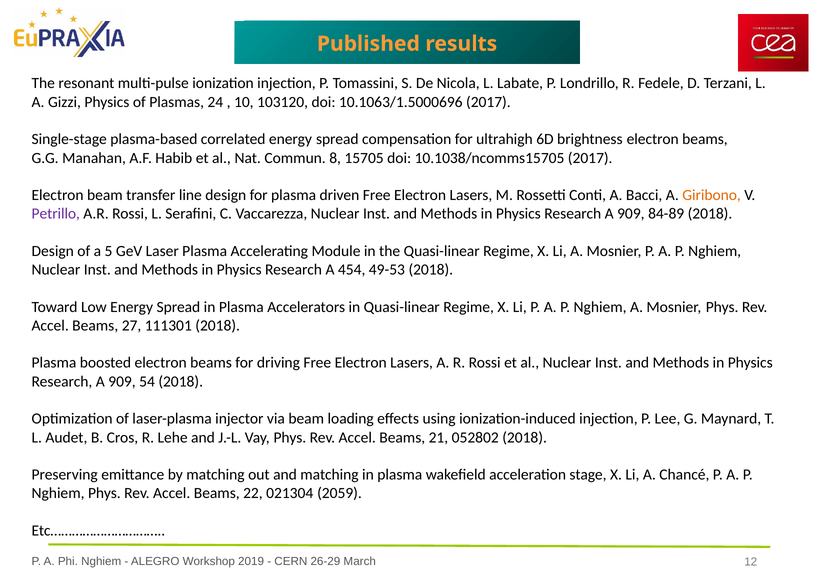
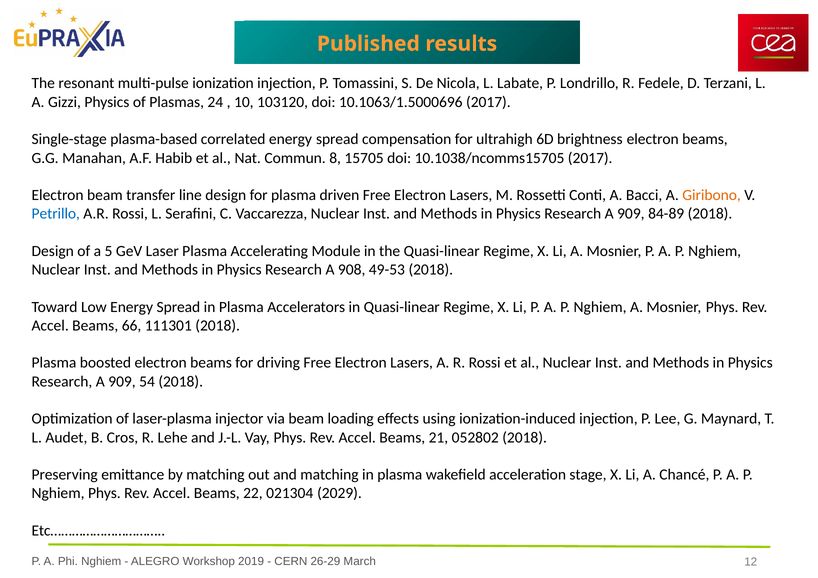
Petrillo colour: purple -> blue (56, 214)
454: 454 -> 908 (352, 270)
27: 27 -> 66 (132, 326)
2059: 2059 -> 2029 (340, 494)
